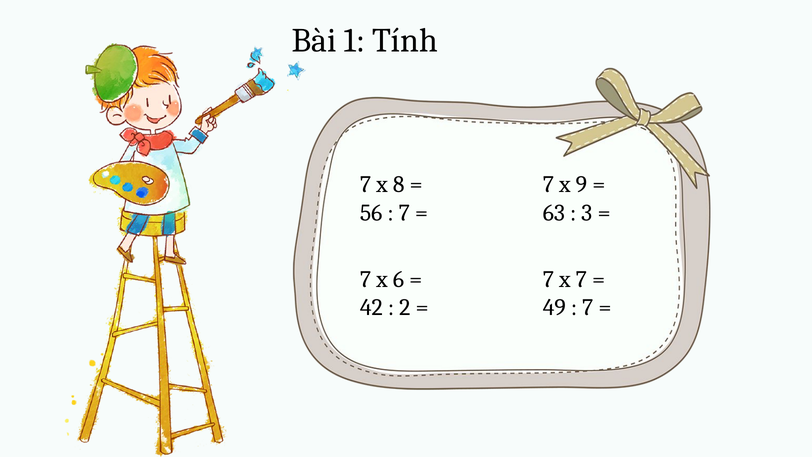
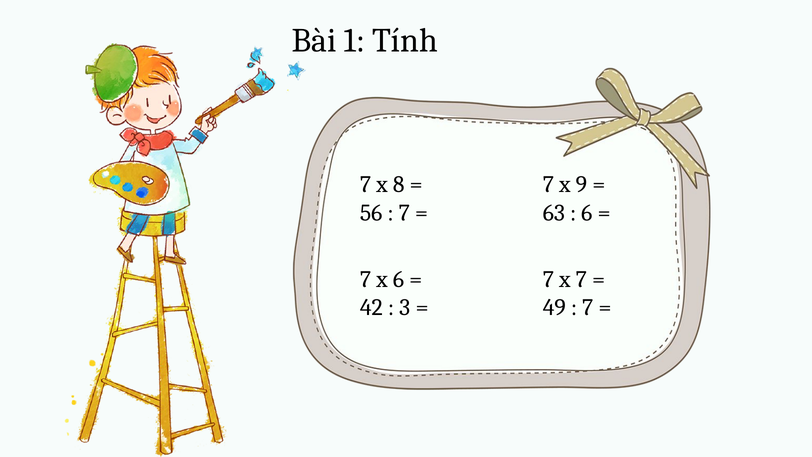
3: 3 -> 6 (587, 213)
2: 2 -> 3 (405, 307)
